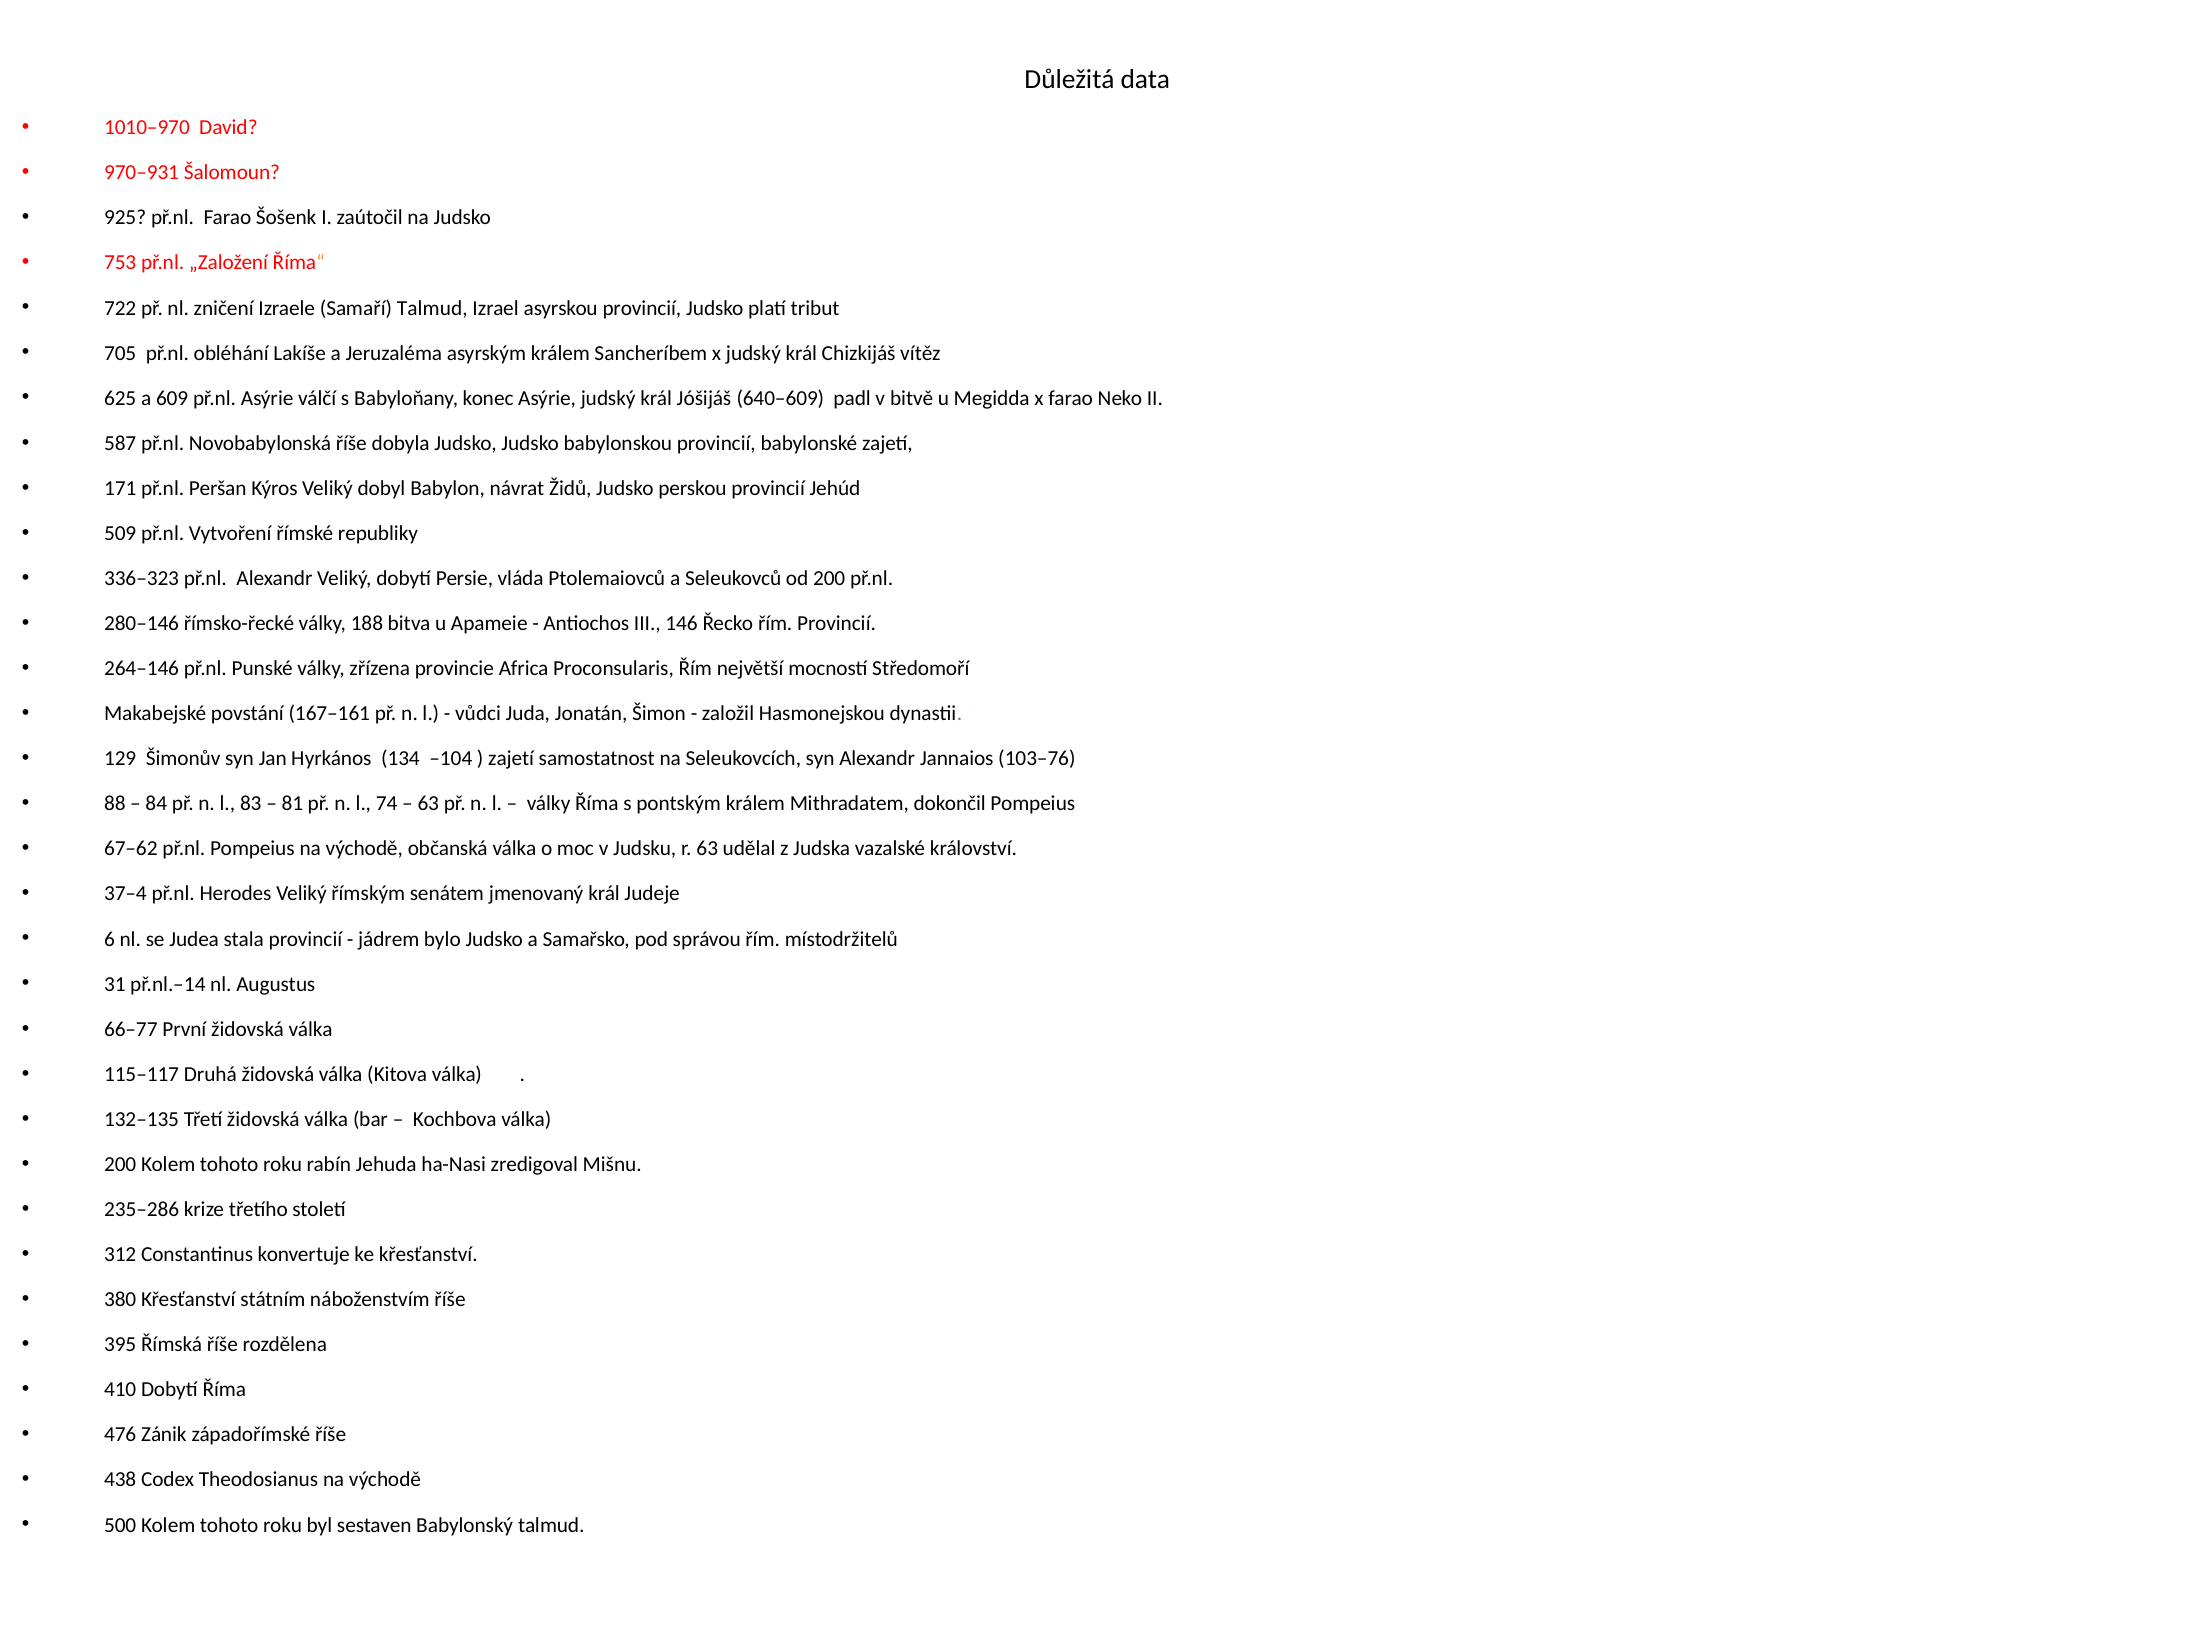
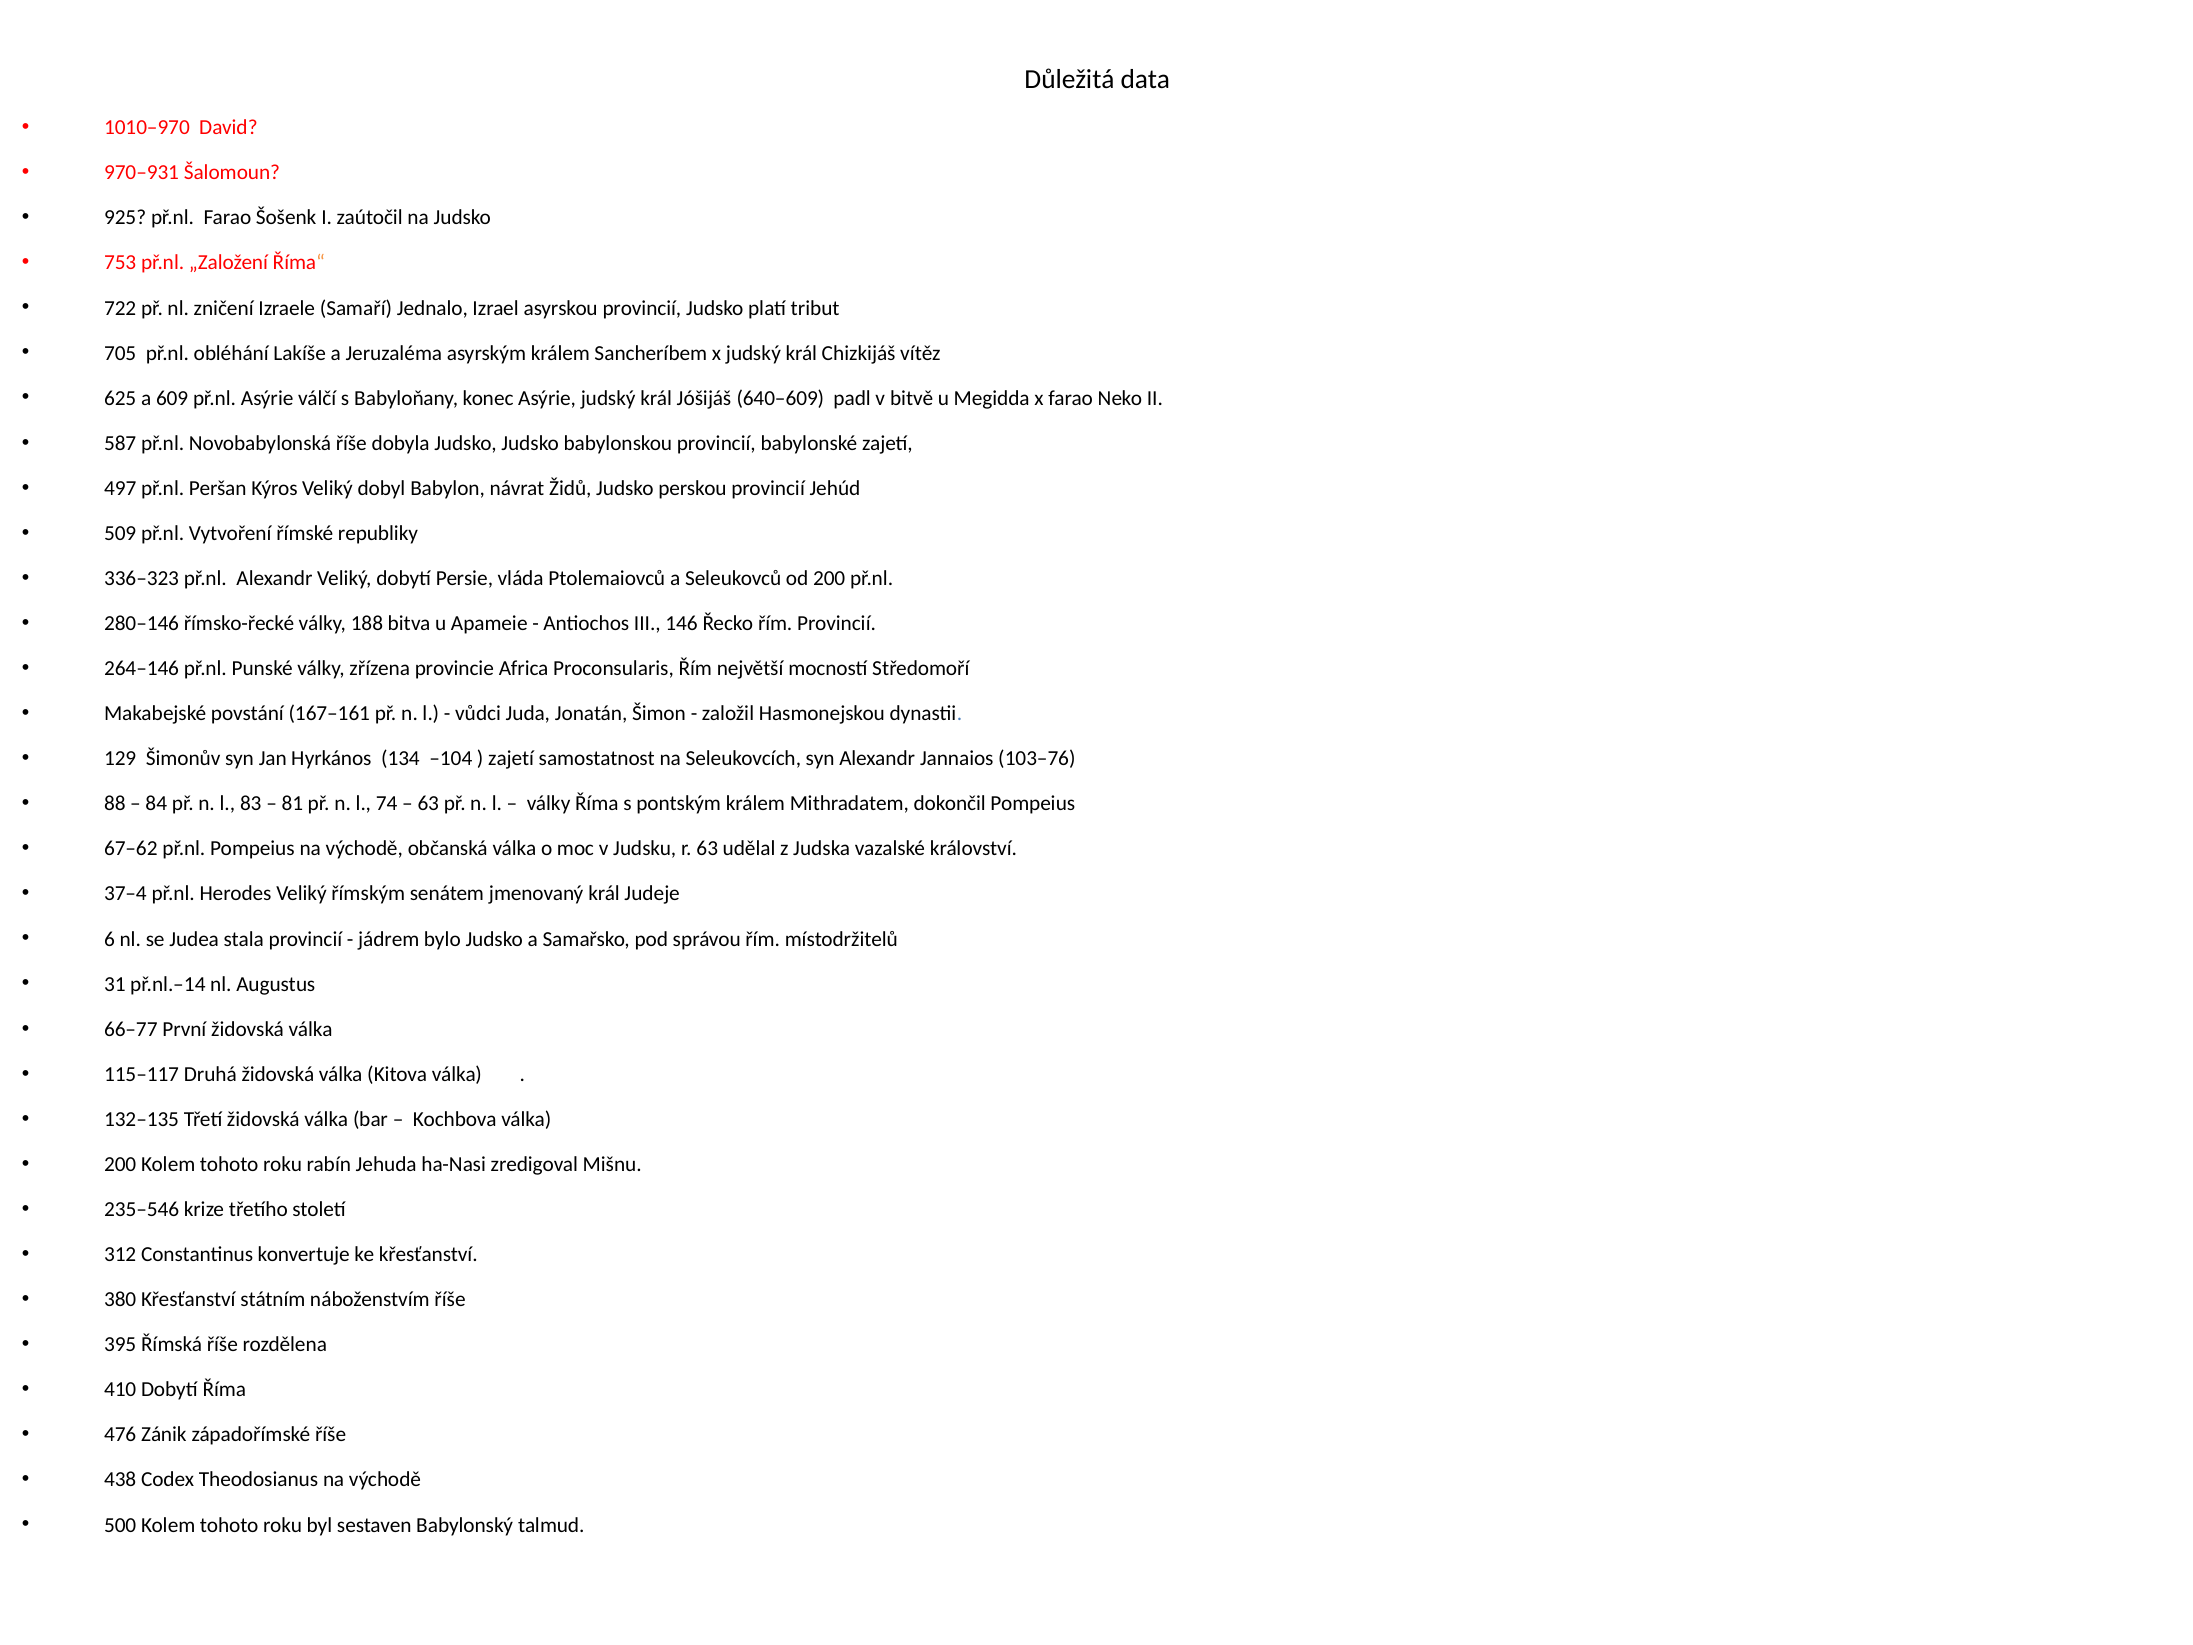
Samaří Talmud: Talmud -> Jednalo (432, 308)
171: 171 -> 497 (120, 488)
235–286: 235–286 -> 235–546 (142, 1209)
